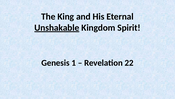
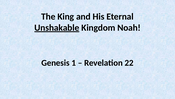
Spirit: Spirit -> Noah (129, 28)
